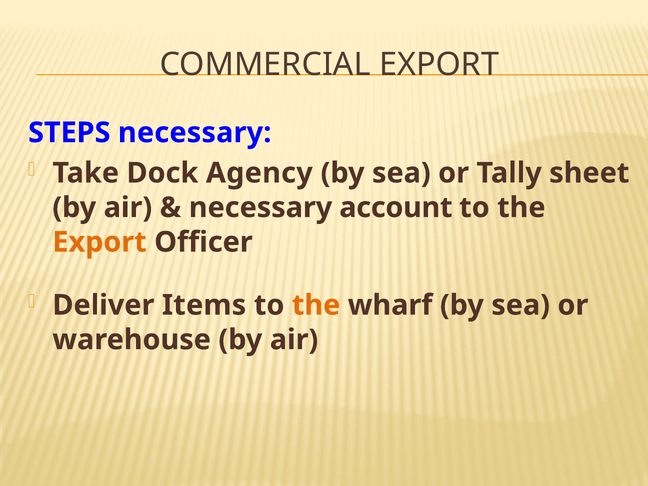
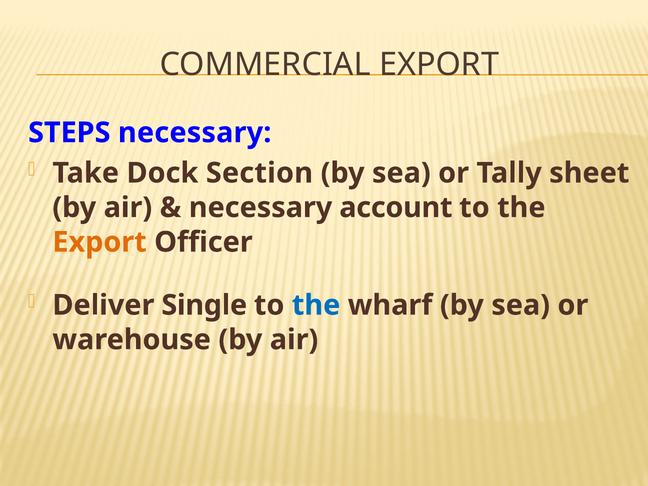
Agency: Agency -> Section (259, 173)
Items: Items -> Single (204, 305)
the colour: orange -> blue (316, 305)
